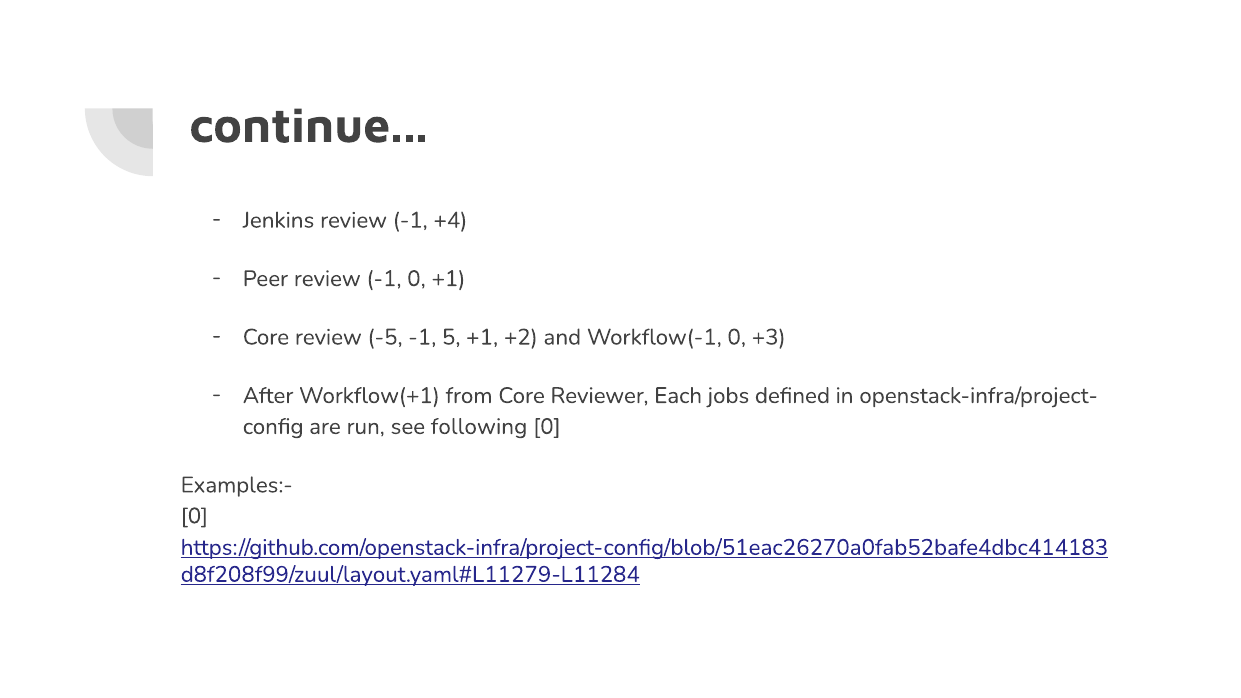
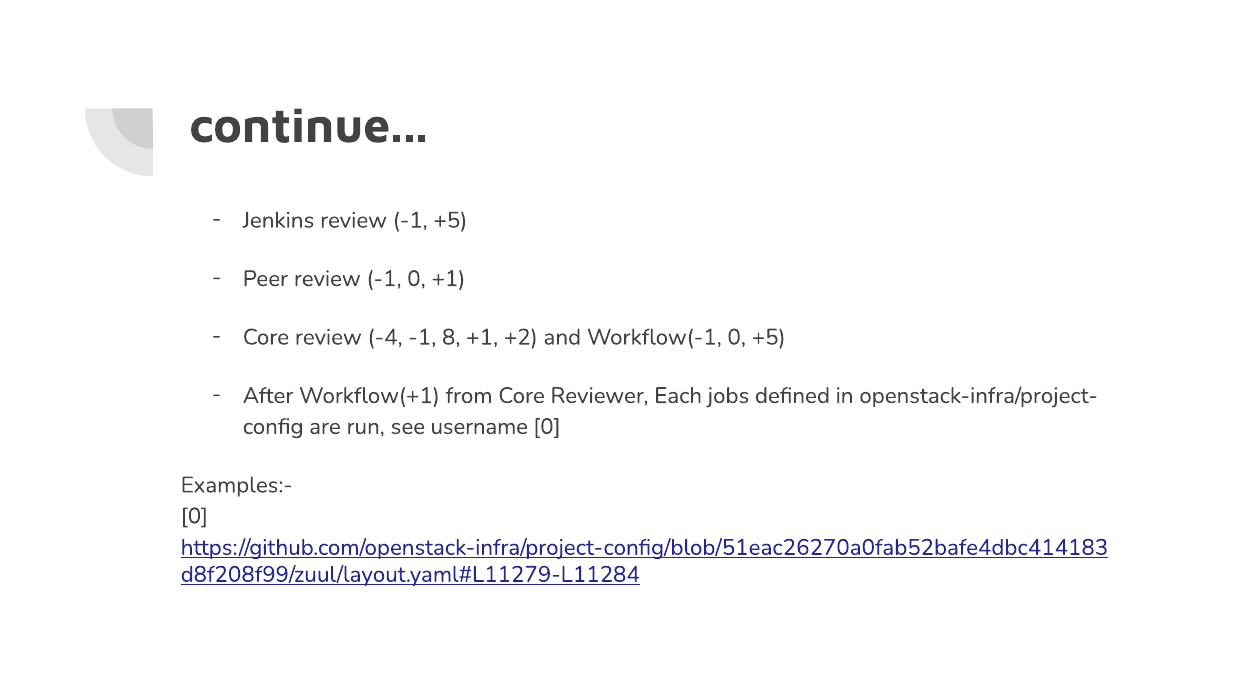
-1 +4: +4 -> +5 (450, 220)
-5: -5 -> -4 (385, 337)
5: 5 -> 8 (451, 337)
0 +3: +3 -> +5 (769, 337)
following: following -> username (479, 427)
